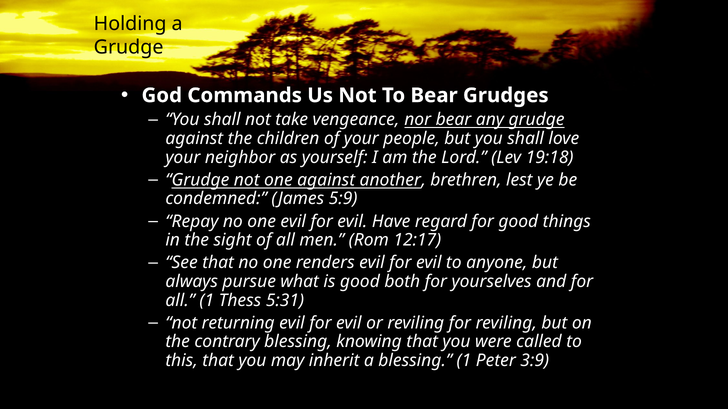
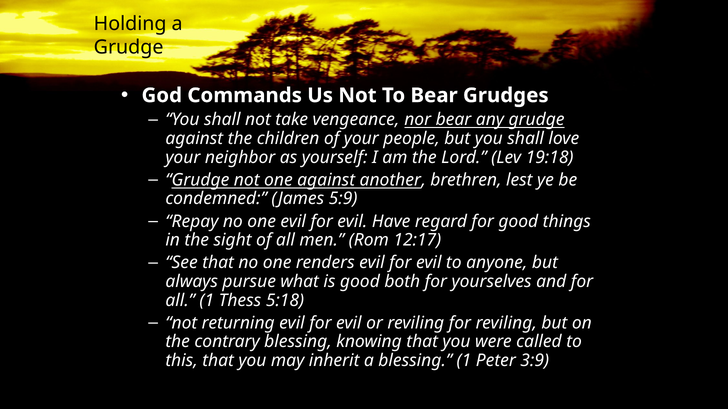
5:31: 5:31 -> 5:18 (285, 301)
